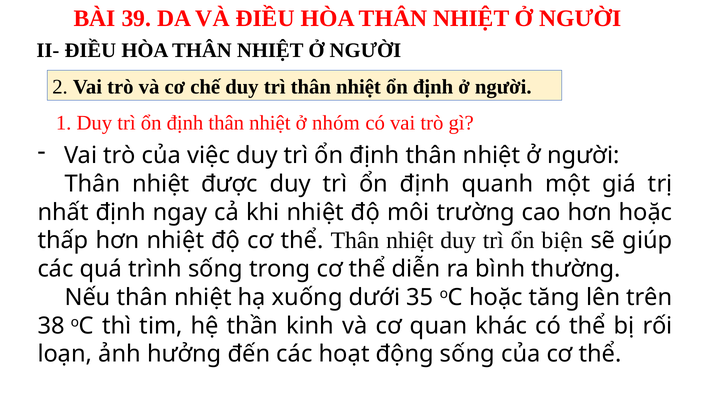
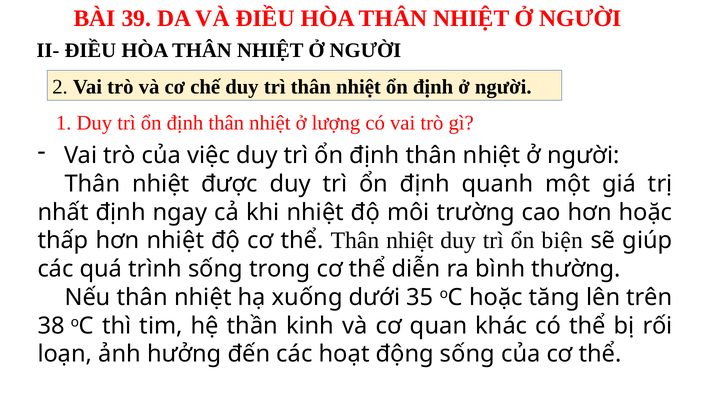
nhóm: nhóm -> lượng (336, 123)
